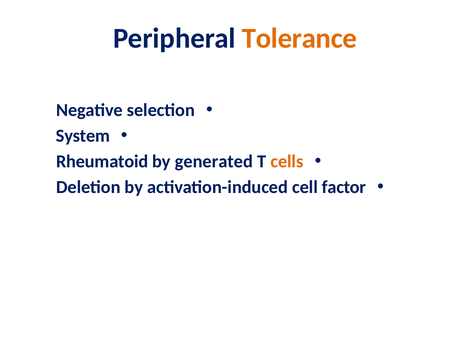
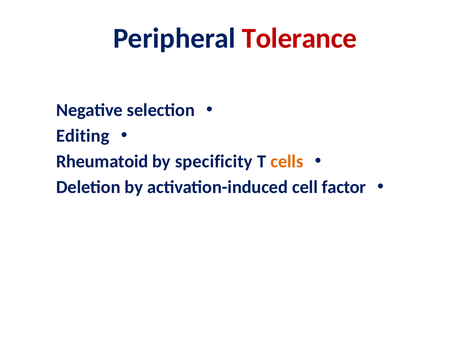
Tolerance colour: orange -> red (299, 38)
System: System -> Editing (83, 136)
generated: generated -> specificity (214, 161)
